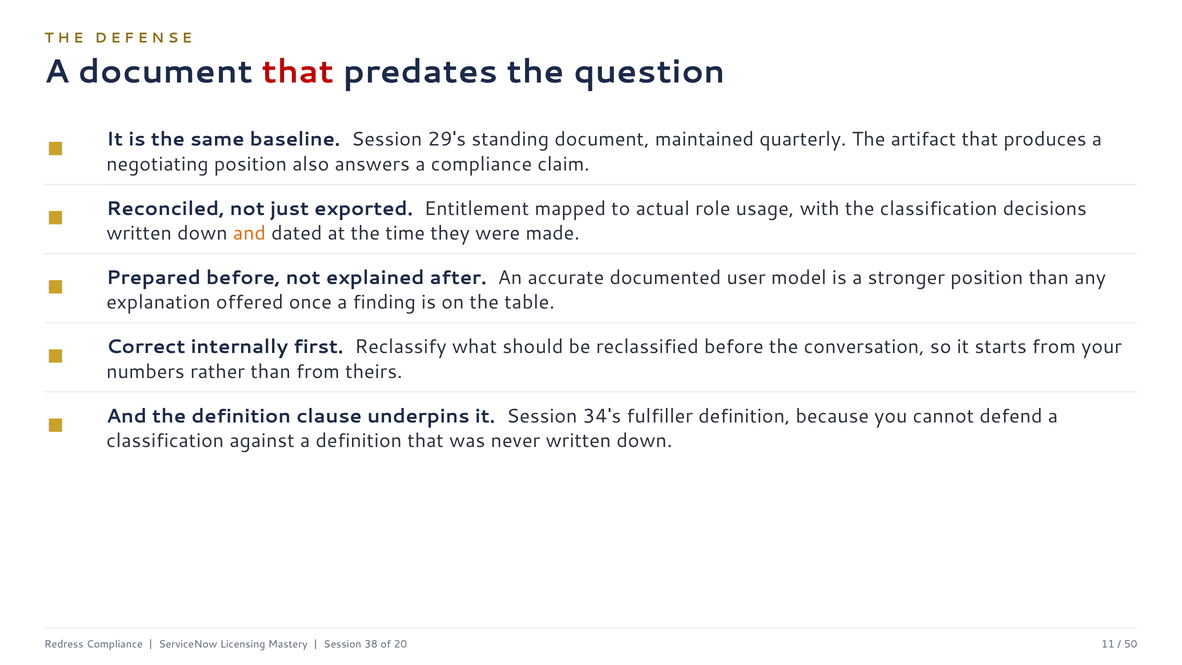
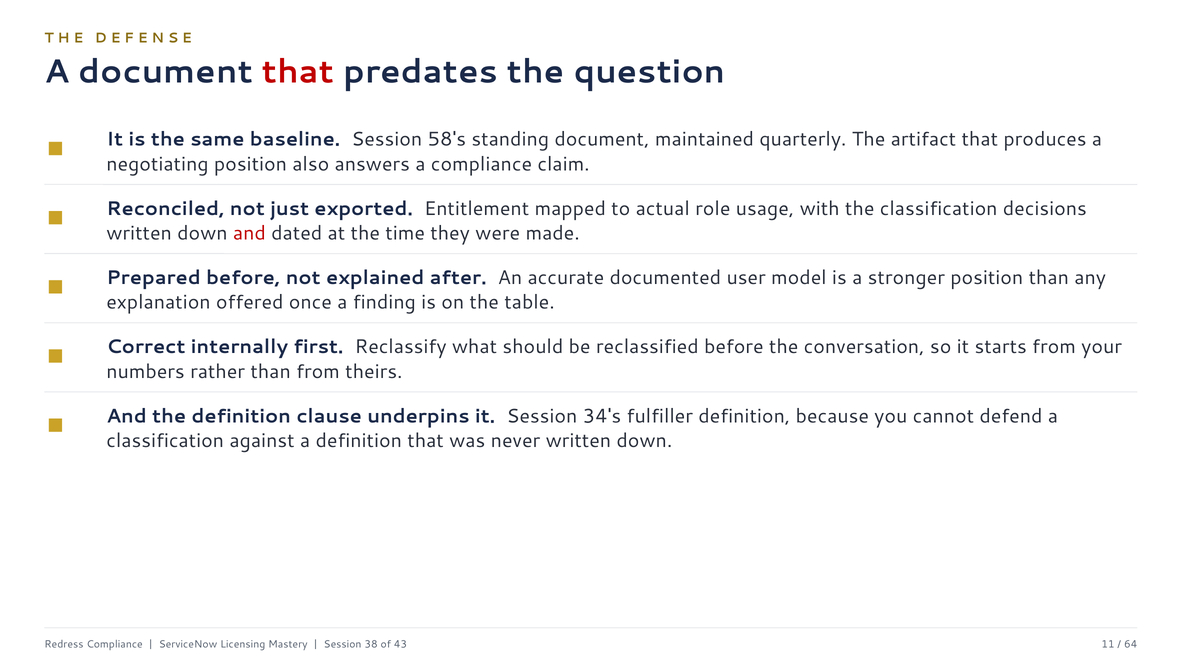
29's: 29's -> 58's (447, 139)
and colour: orange -> red (249, 233)
20: 20 -> 43 (400, 644)
50: 50 -> 64 (1131, 644)
